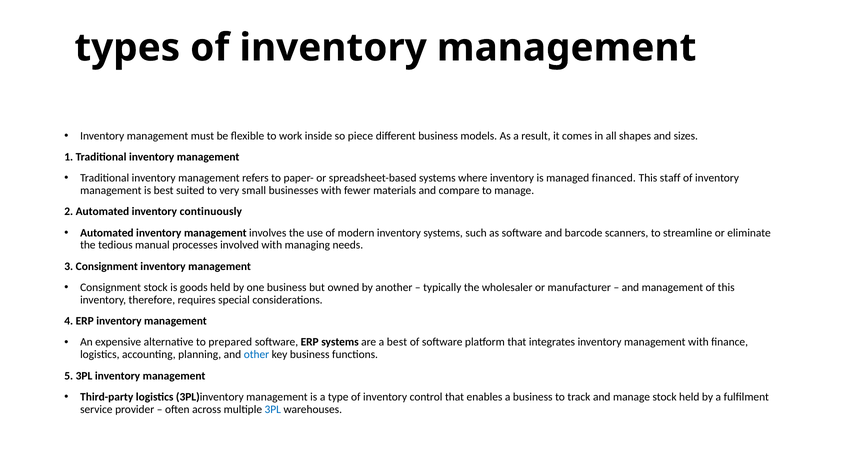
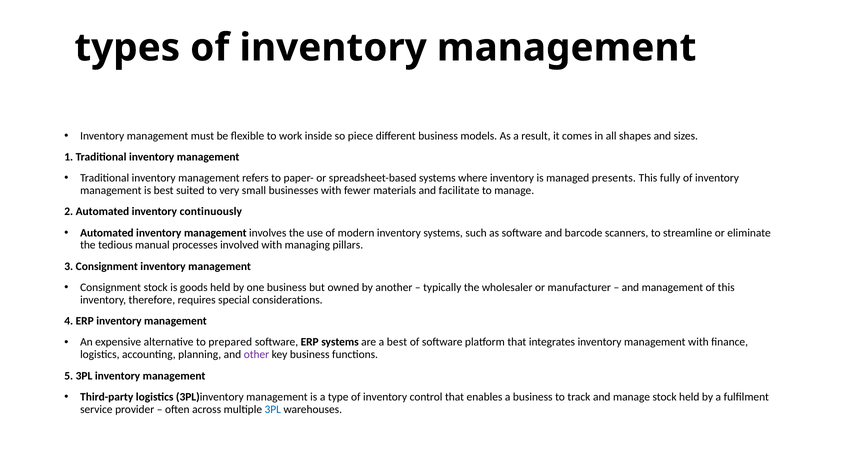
financed: financed -> presents (614, 178)
staff: staff -> fully (670, 178)
compare: compare -> facilitate (459, 190)
needs: needs -> pillars (348, 245)
other colour: blue -> purple (256, 354)
